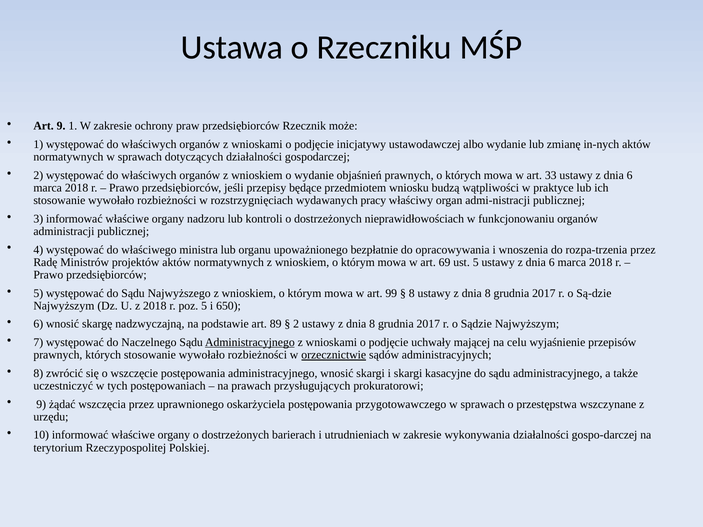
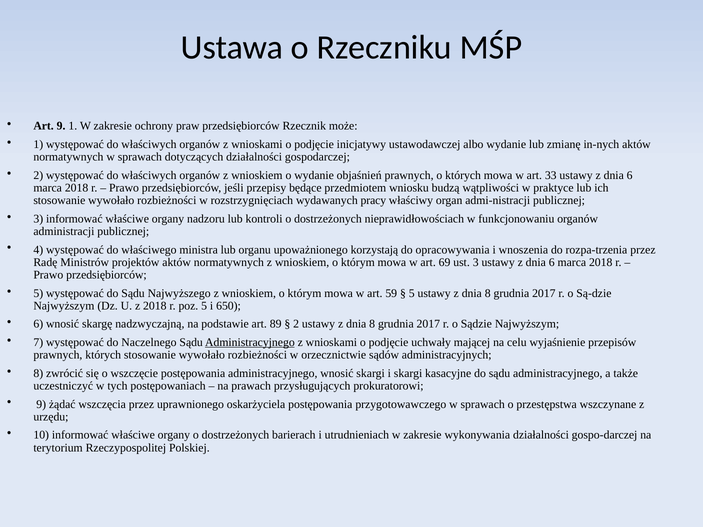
bezpłatnie: bezpłatnie -> korzystają (374, 250)
ust 5: 5 -> 3 (476, 262)
99: 99 -> 59 (391, 293)
8: 8 -> 5 (412, 293)
orzecznictwie underline: present -> none (334, 355)
